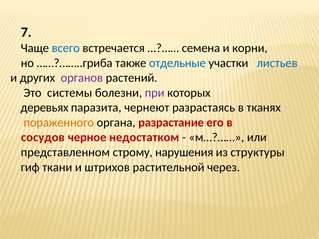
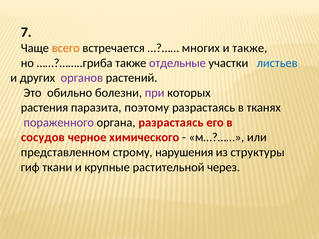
всего colour: blue -> orange (66, 48)
семена: семена -> многих (201, 48)
и корни: корни -> также (250, 48)
отдельные colour: blue -> purple (177, 63)
системы: системы -> обильно (70, 93)
деревьях: деревьях -> растения (44, 108)
чернеют: чернеют -> поэтому (147, 108)
пораженного colour: orange -> purple (59, 123)
органа разрастание: разрастание -> разрастаясь (171, 123)
недостатком: недостатком -> химического (144, 138)
штрихов: штрихов -> крупные (107, 167)
